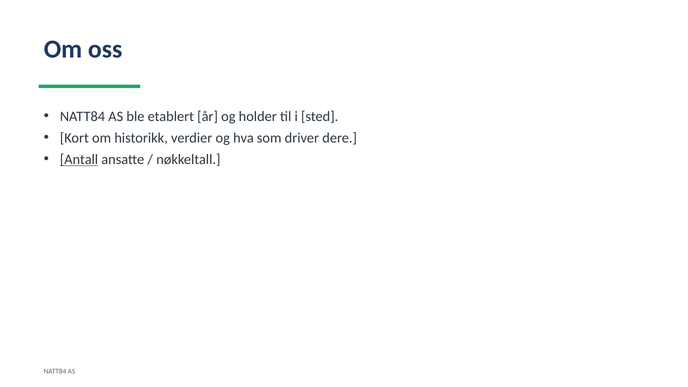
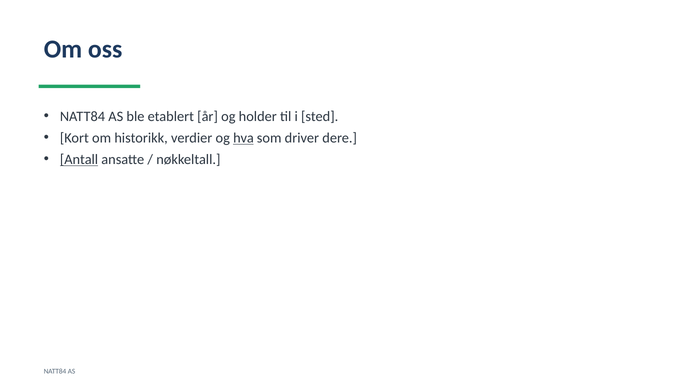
hva underline: none -> present (243, 138)
